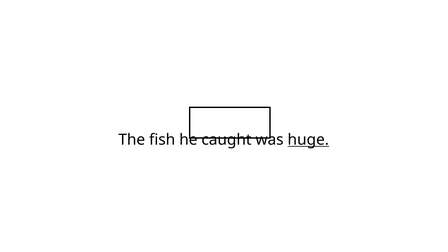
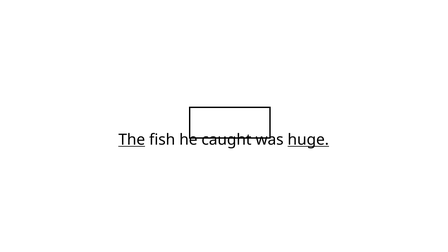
The underline: none -> present (132, 140)
